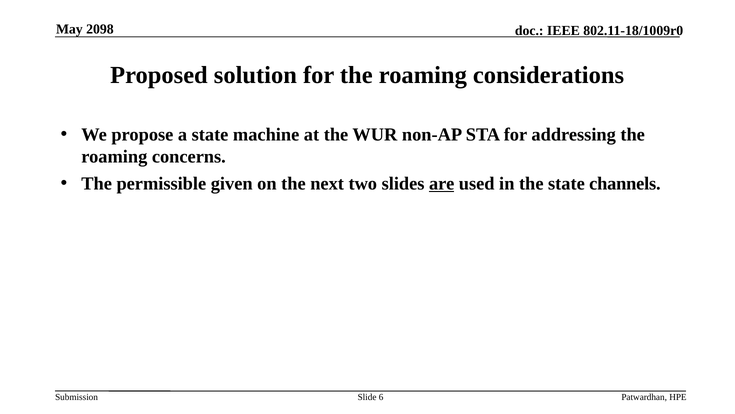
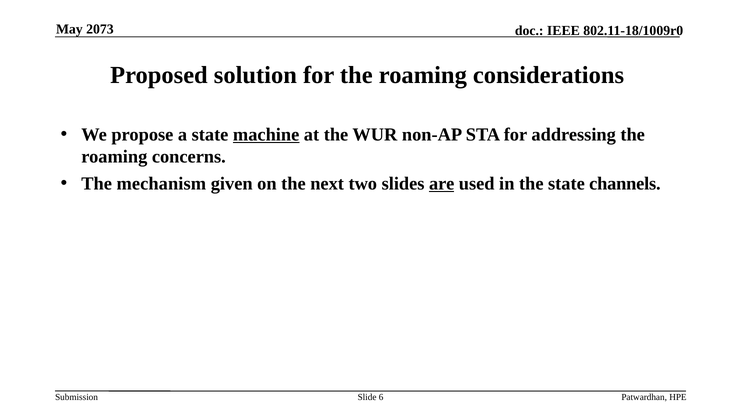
2098: 2098 -> 2073 (100, 29)
machine underline: none -> present (266, 135)
permissible: permissible -> mechanism (161, 183)
